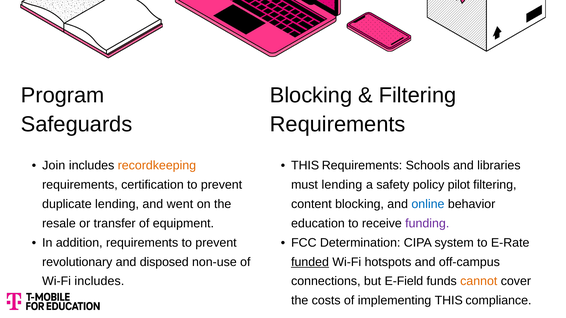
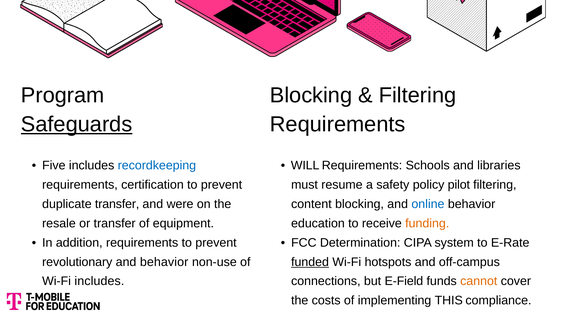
Safeguards underline: none -> present (77, 124)
Join: Join -> Five (54, 166)
recordkeeping colour: orange -> blue (157, 166)
THIS: THIS -> WILL (305, 166)
must lending: lending -> resume (342, 185)
duplicate lending: lending -> transfer (117, 204)
went: went -> were (180, 204)
funding colour: purple -> orange (427, 224)
and disposed: disposed -> behavior (164, 262)
